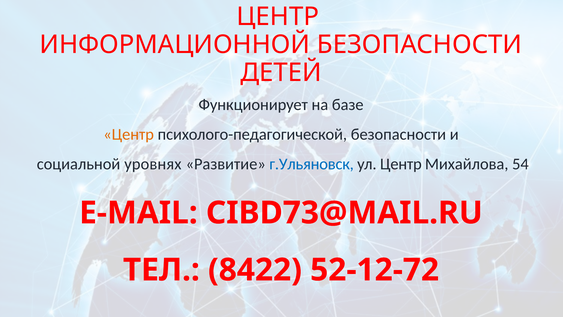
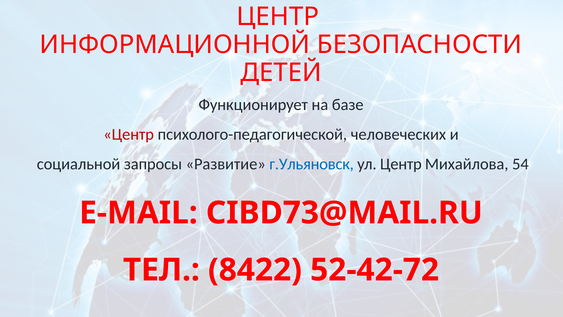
Центр colour: orange -> red (129, 134)
психолого-педагогической безопасности: безопасности -> человеческих (398, 134)
уровнях: уровнях -> запросы (153, 164)
52-12-72: 52-12-72 -> 52-42-72 (375, 270)
